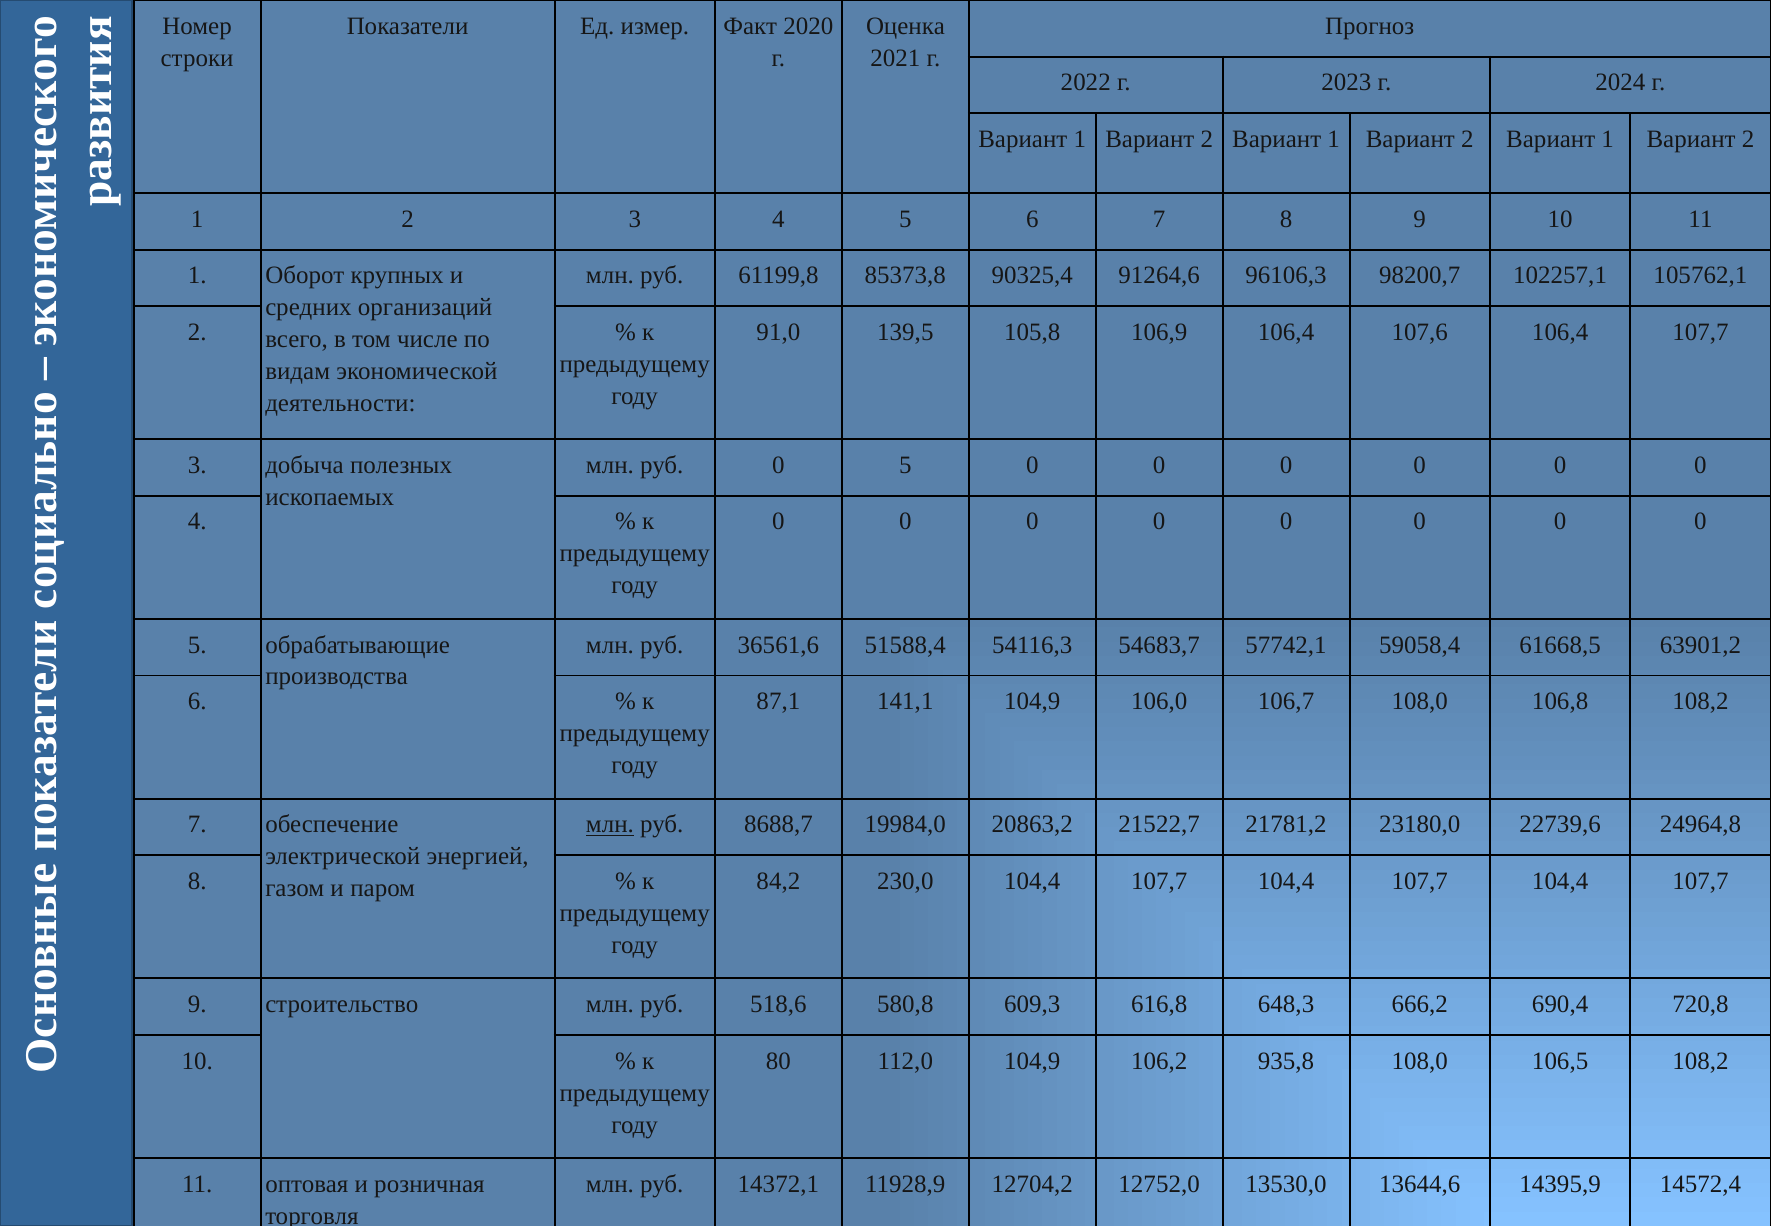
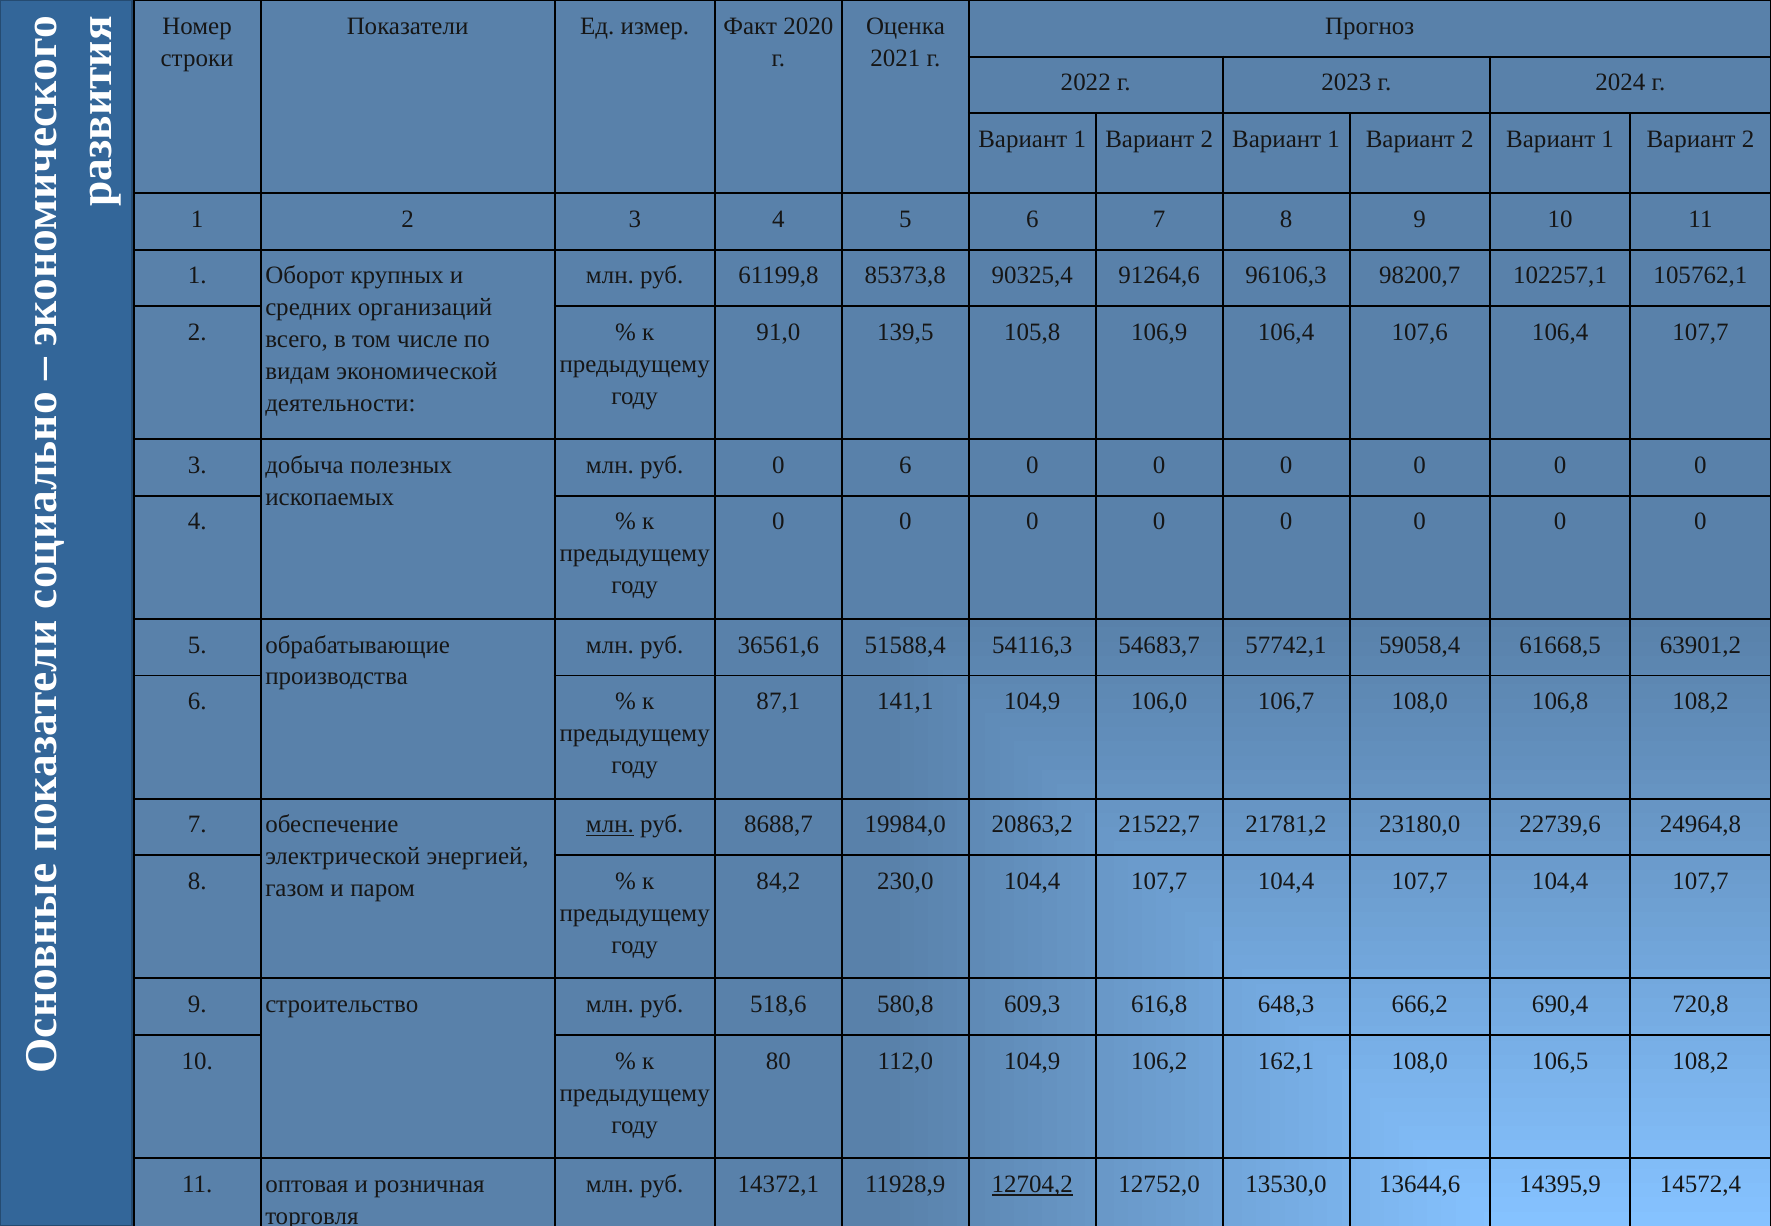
руб 0 5: 5 -> 6 (905, 465)
935,8: 935,8 -> 162,1 (1286, 1061)
12704,2 underline: none -> present (1032, 1184)
